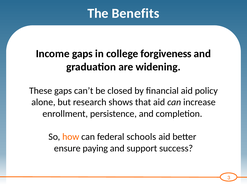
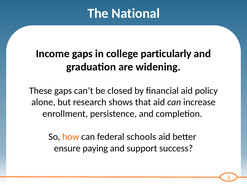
Benefits: Benefits -> National (136, 13)
forgiveness: forgiveness -> particularly (166, 54)
